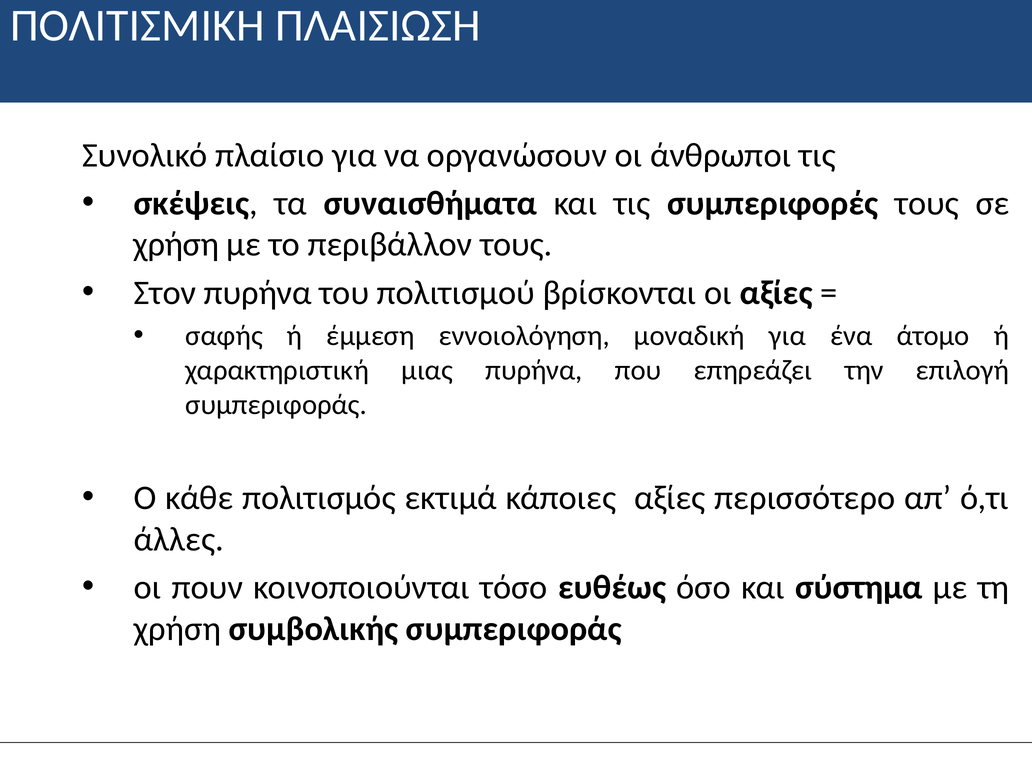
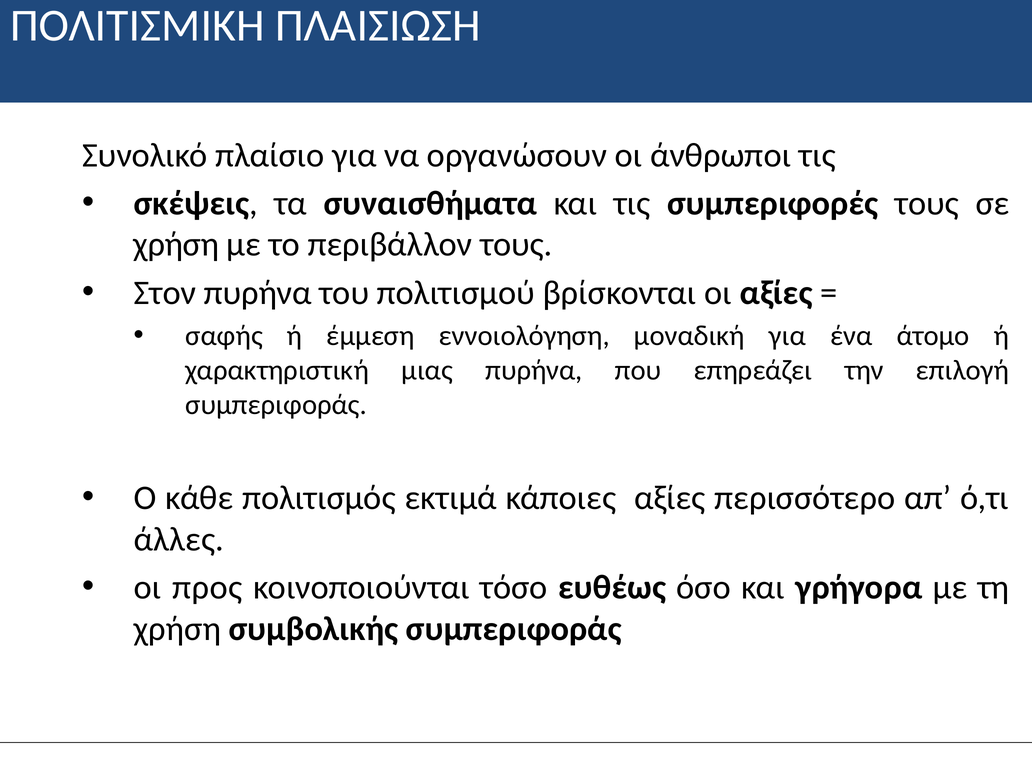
πουν: πουν -> προς (207, 587)
σύστημα: σύστημα -> γρήγορα (859, 587)
